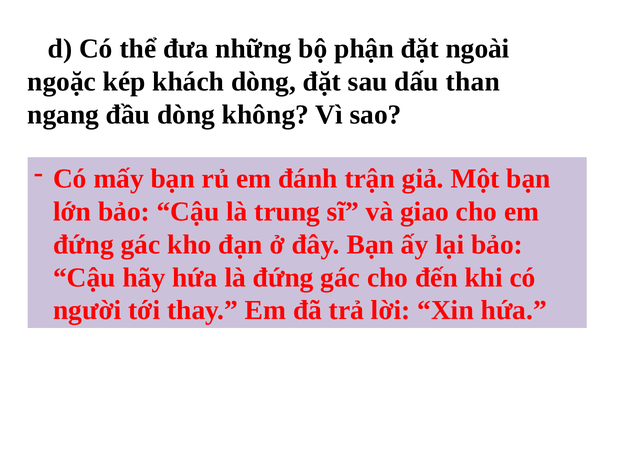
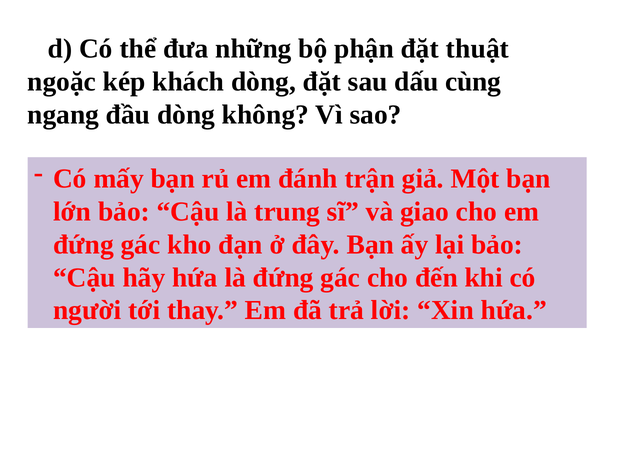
ngoài: ngoài -> thuật (477, 49)
than: than -> cùng (473, 82)
